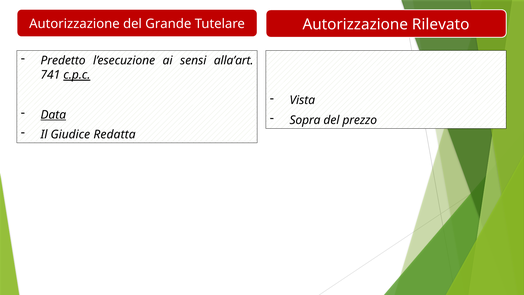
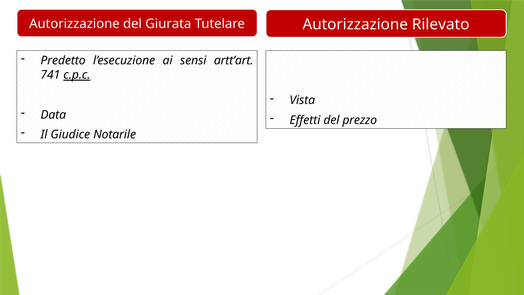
Grande: Grande -> Giurata (168, 24)
alla’art: alla’art -> artt’art (234, 61)
Data underline: present -> none (53, 115)
Sopra: Sopra -> Effetti (305, 120)
Redatta: Redatta -> Notarile (115, 135)
